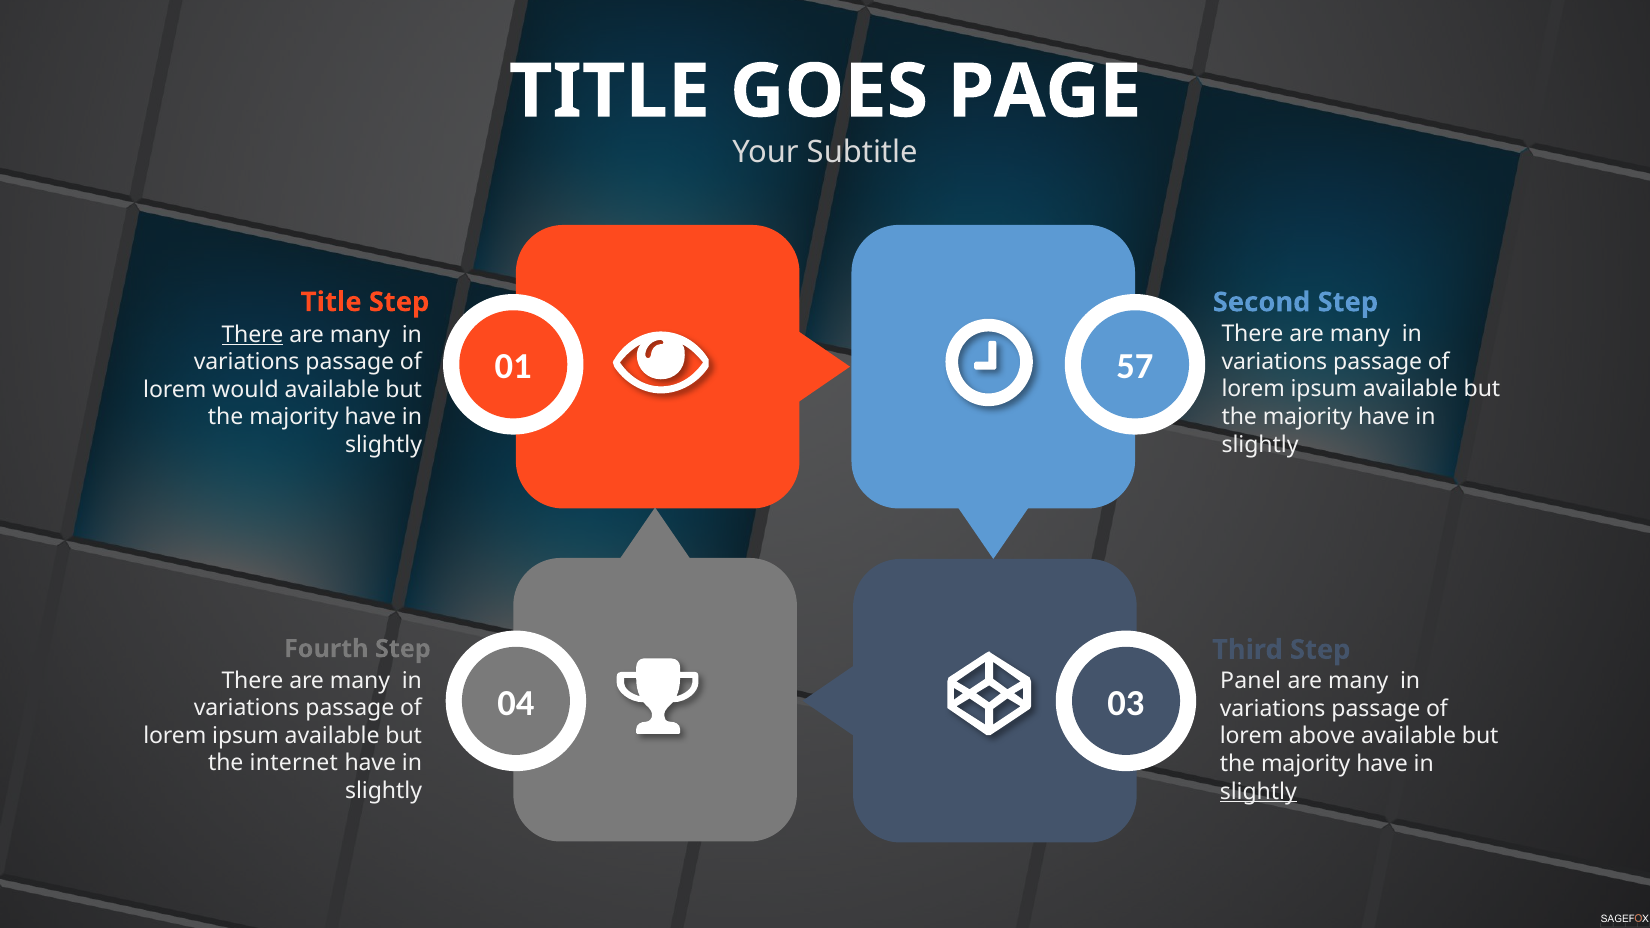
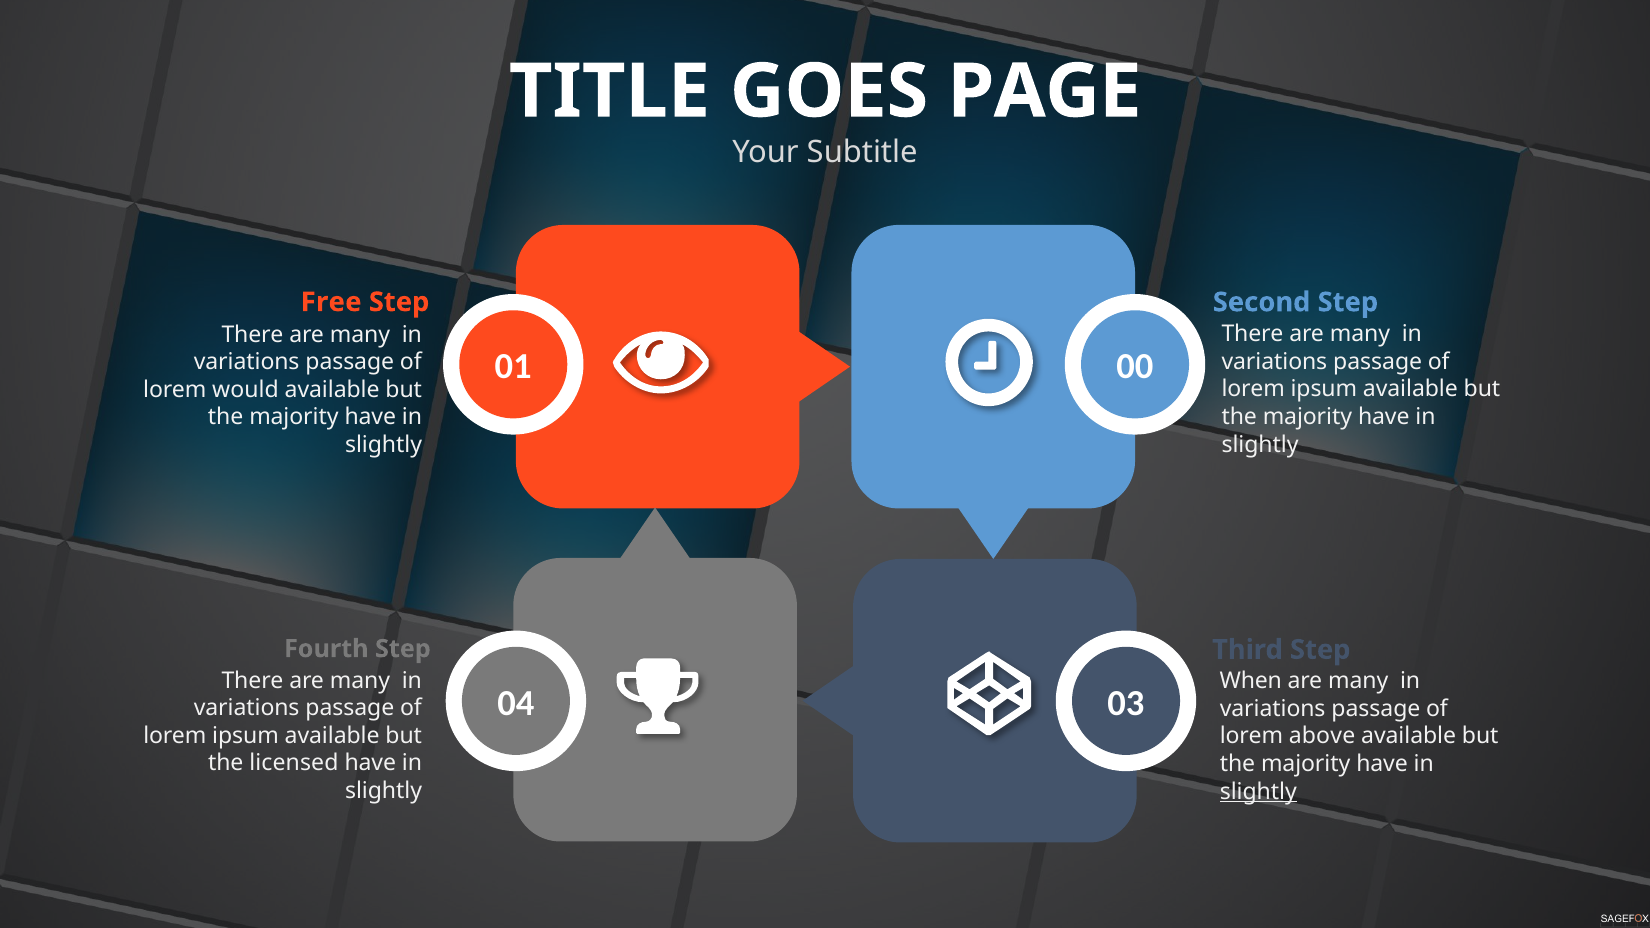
Title: Title -> Free (331, 302)
There underline: present -> none (253, 335)
57: 57 -> 00 (1135, 367)
Panel: Panel -> When (1251, 681)
internet: internet -> licensed (294, 763)
